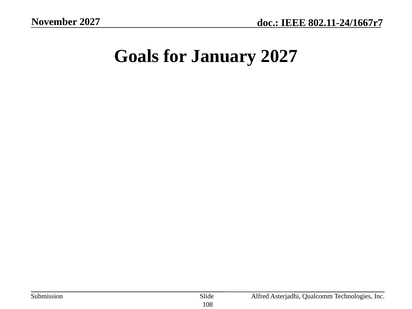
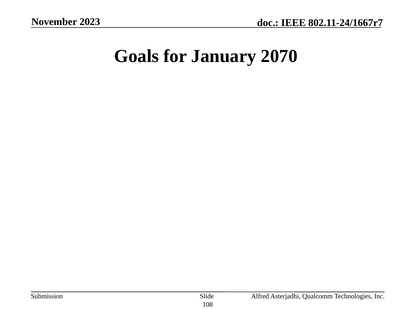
November 2027: 2027 -> 2023 (90, 22)
January 2027: 2027 -> 2070 (279, 56)
